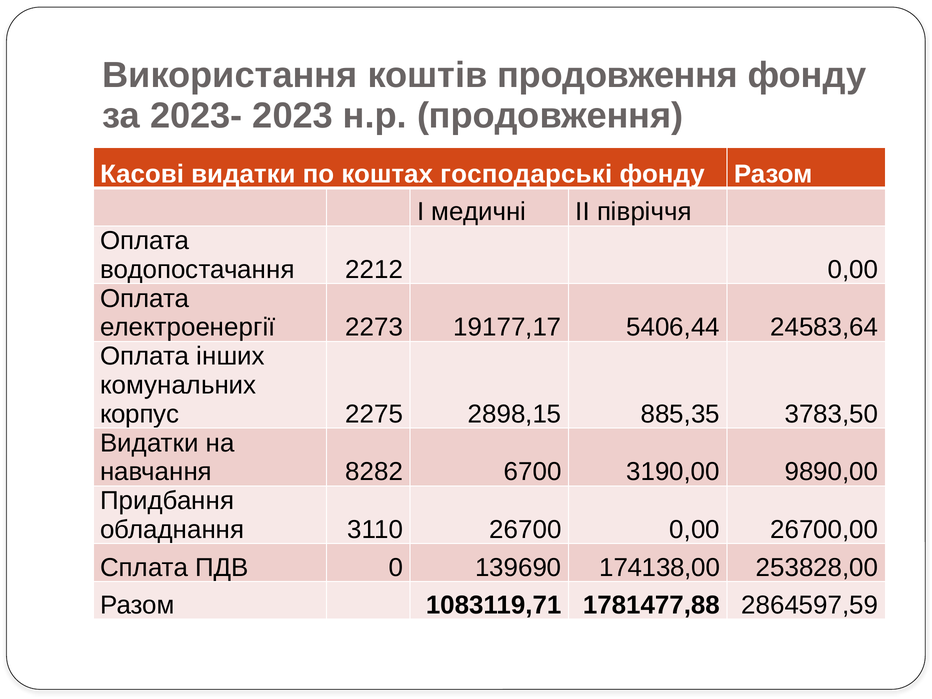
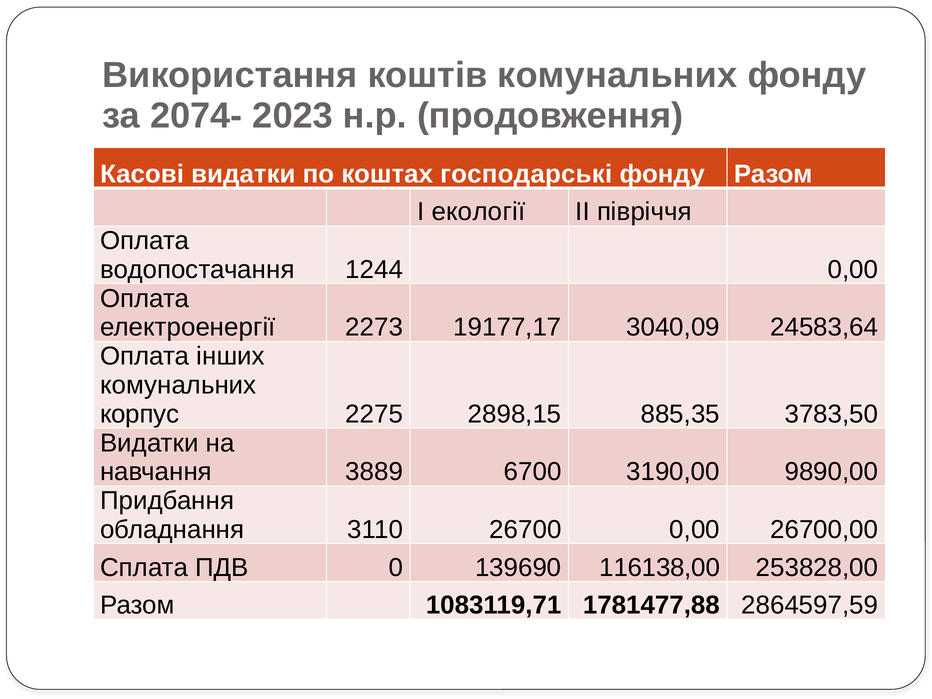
коштів продовження: продовження -> комунальних (617, 75)
2023-: 2023- -> 2074- (196, 116)
медичні: медичні -> екології (479, 212)
2212: 2212 -> 1244 (374, 270)
5406,44: 5406,44 -> 3040,09 (673, 327)
8282: 8282 -> 3889 (374, 472)
174138,00: 174138,00 -> 116138,00 (660, 567)
